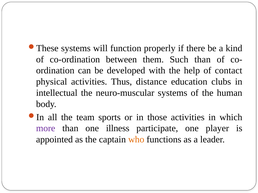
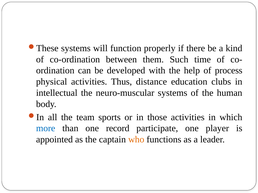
Such than: than -> time (203, 60)
contact: contact -> process (229, 71)
more colour: purple -> blue (46, 129)
illness: illness -> record (118, 129)
